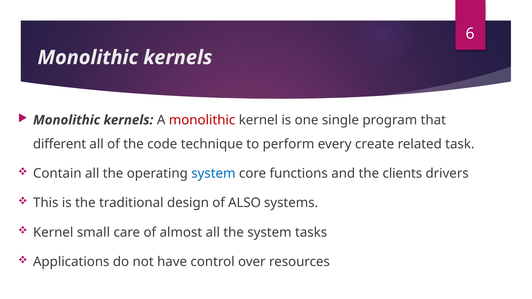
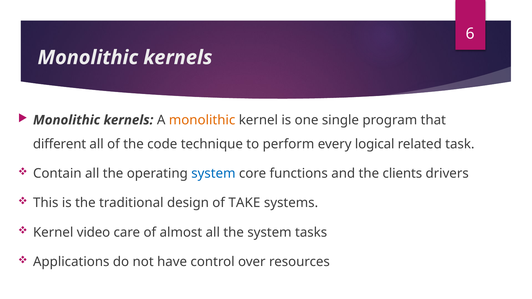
monolithic colour: red -> orange (202, 120)
create: create -> logical (375, 144)
ALSO: ALSO -> TAKE (244, 203)
small: small -> video (94, 233)
